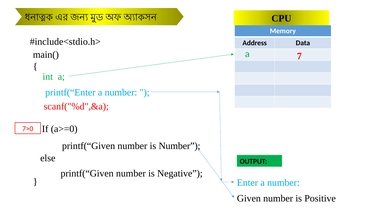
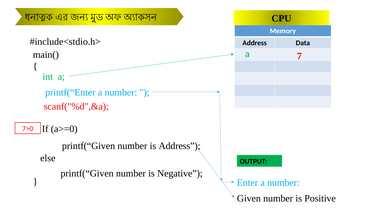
is Number: Number -> Address (179, 146)
